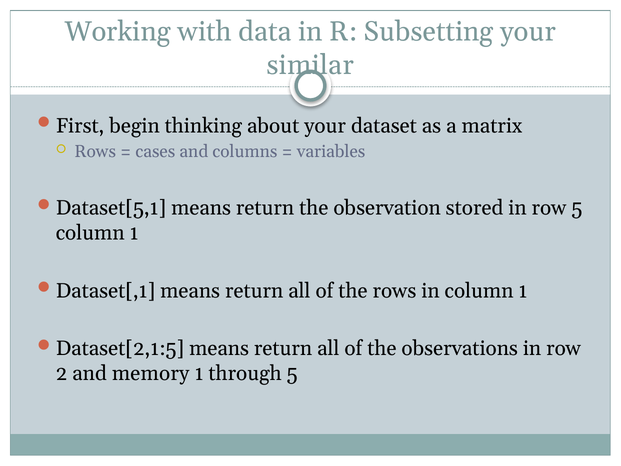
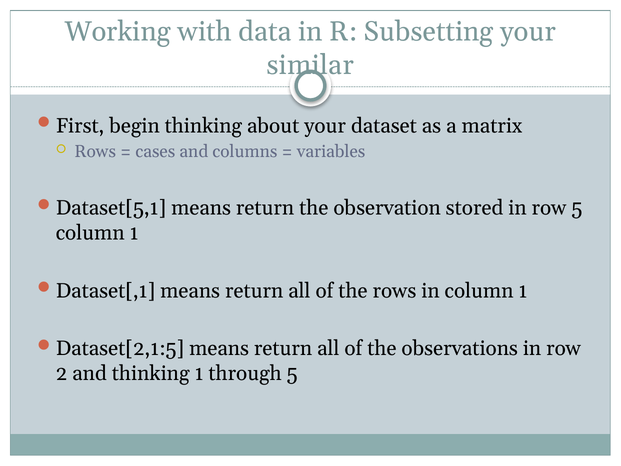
and memory: memory -> thinking (151, 373)
